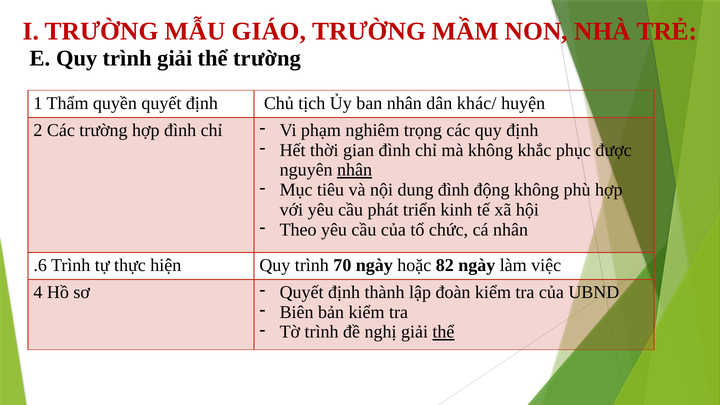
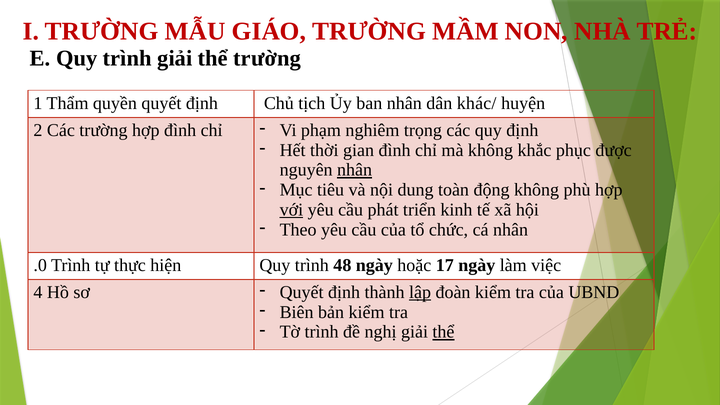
dung đình: đình -> toàn (454, 190)
với underline: none -> present (291, 210)
.6: .6 -> .0 (40, 265)
70: 70 -> 48 (342, 265)
82: 82 -> 17 (445, 265)
lập underline: none -> present (420, 292)
